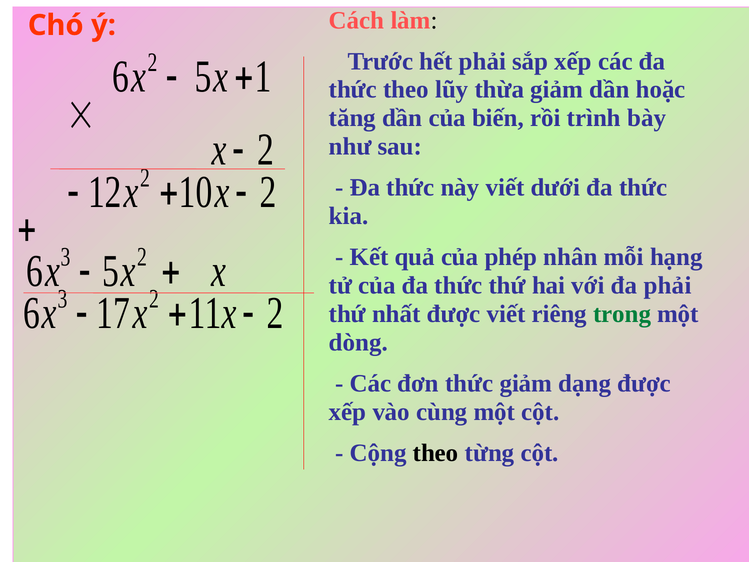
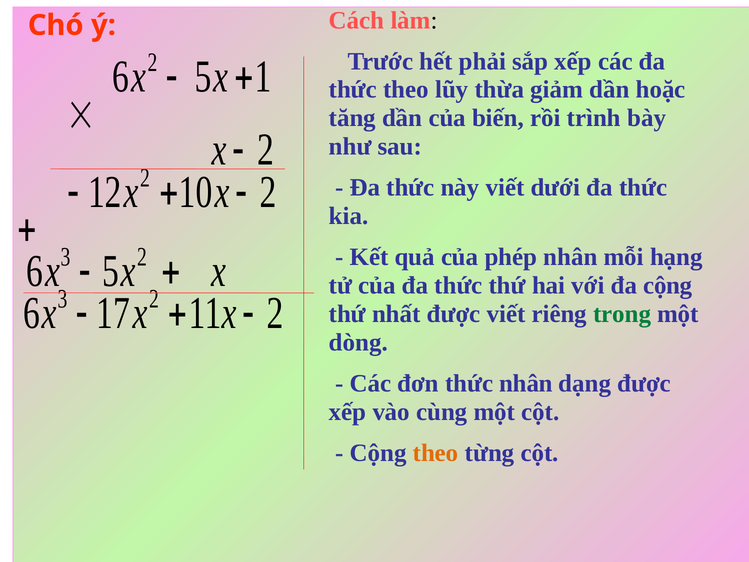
đa phải: phải -> cộng (668, 285)
thức giảm: giảm -> nhân (526, 383)
theo colour: black -> orange (436, 453)
